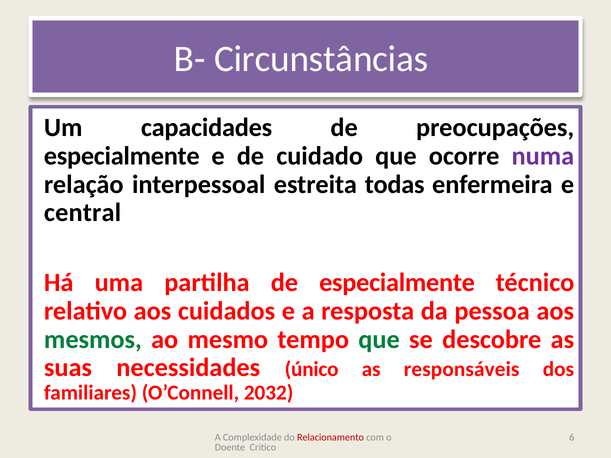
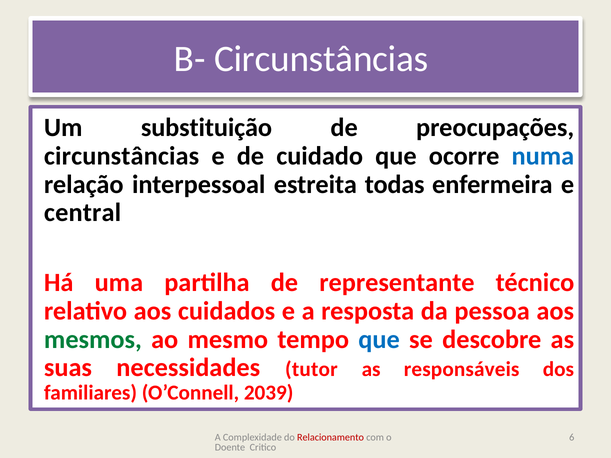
capacidades: capacidades -> substituição (207, 128)
especialmente: especialmente -> circunstâncias (122, 156)
numa colour: purple -> blue (543, 156)
de especialmente: especialmente -> representante (397, 283)
que colour: green -> blue (379, 340)
único: único -> tutor (311, 370)
2032: 2032 -> 2039 (269, 393)
